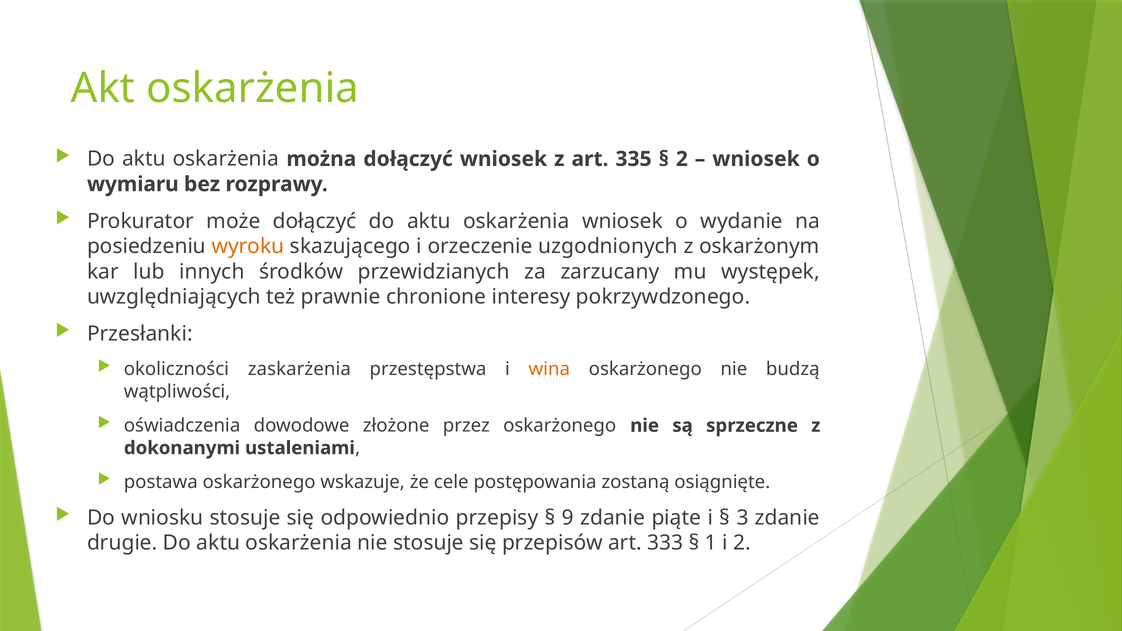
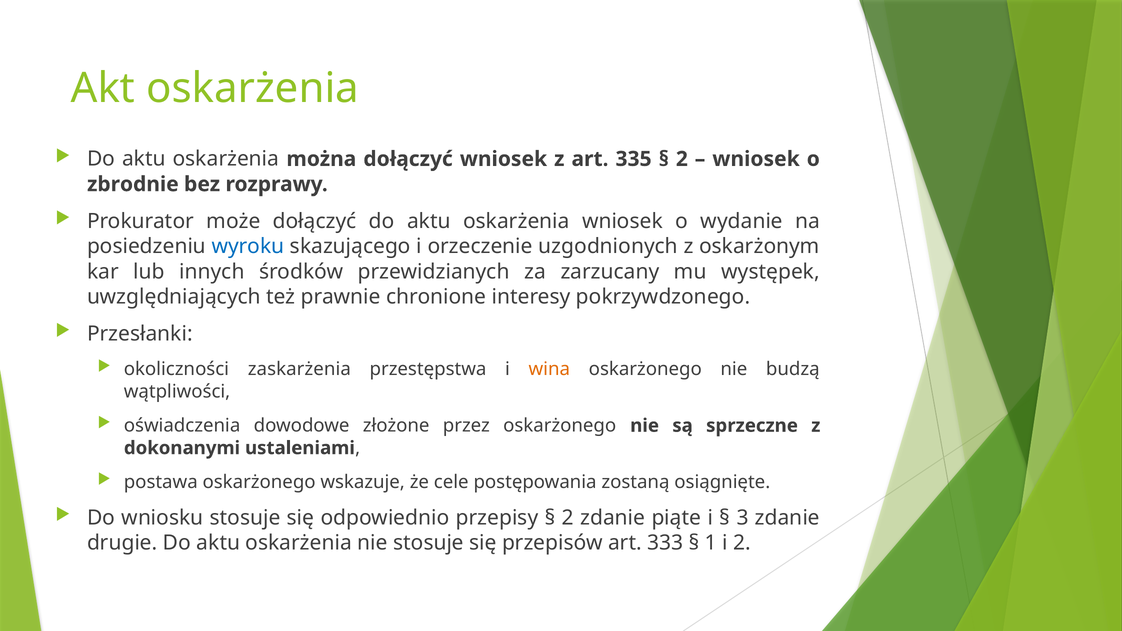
wymiaru: wymiaru -> zbrodnie (133, 184)
wyroku colour: orange -> blue (248, 246)
9: 9 -> 2 (568, 518)
